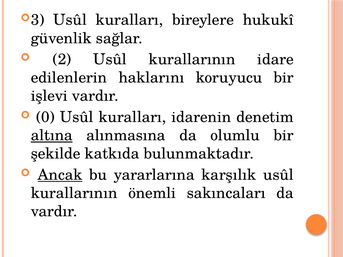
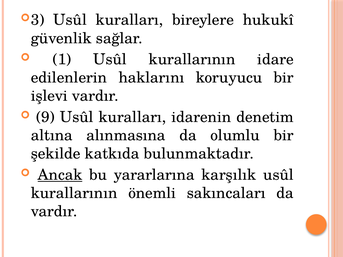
2: 2 -> 1 (62, 59)
0: 0 -> 9 (45, 117)
altına underline: present -> none (52, 136)
